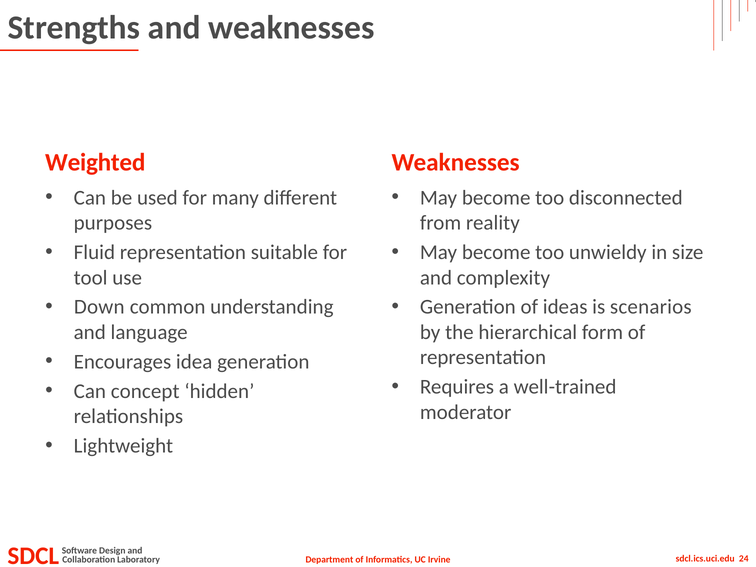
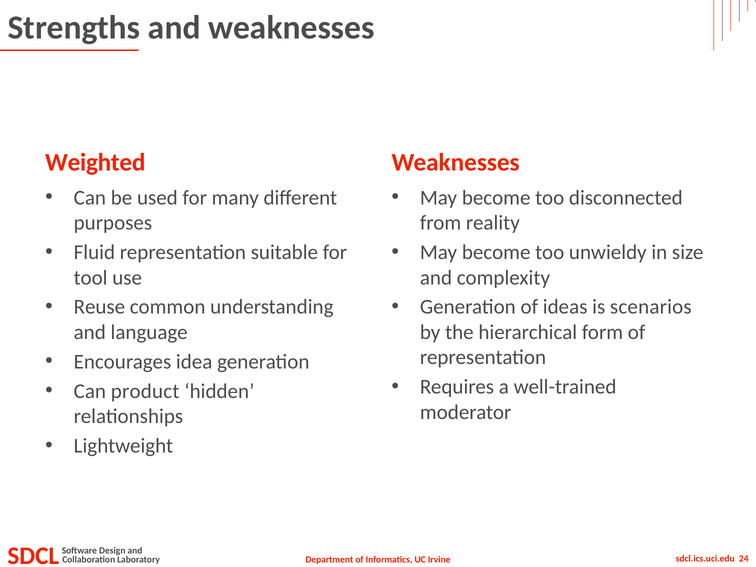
Down: Down -> Reuse (99, 307)
concept: concept -> product (145, 391)
